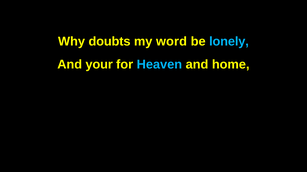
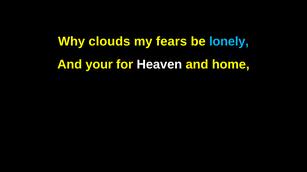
doubts: doubts -> clouds (109, 42)
word: word -> fears (172, 42)
Heaven colour: light blue -> white (159, 65)
